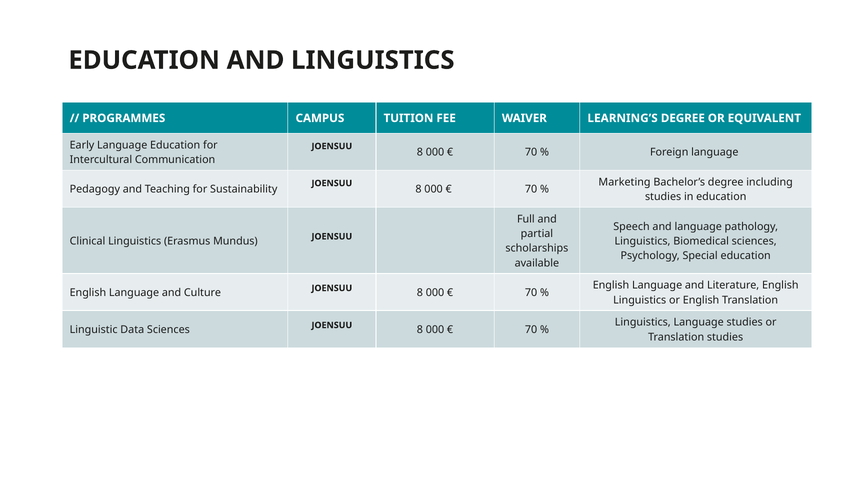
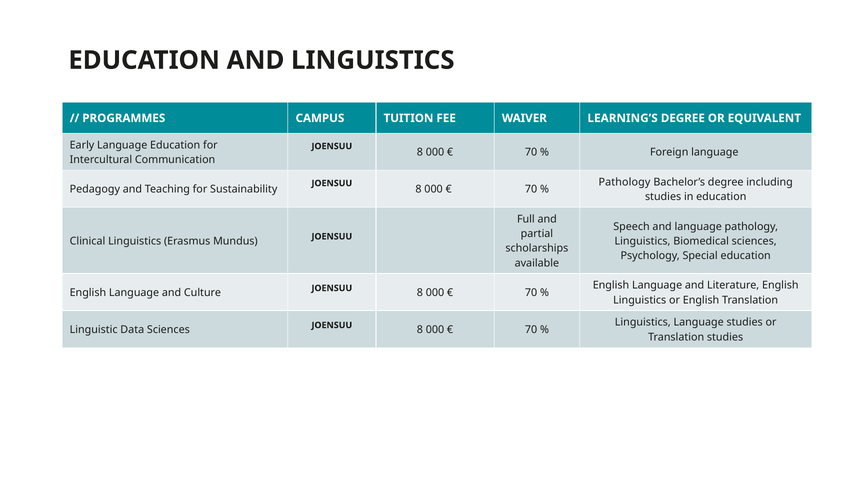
Marketing: Marketing -> Pathology (624, 182)
